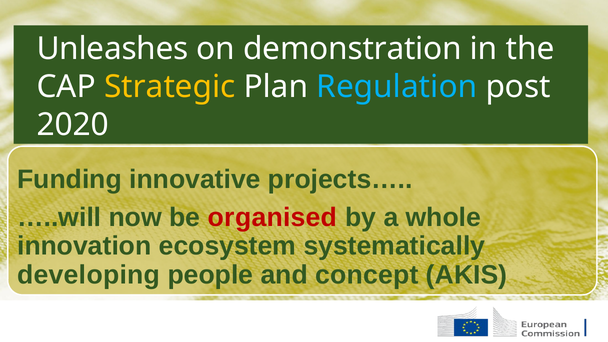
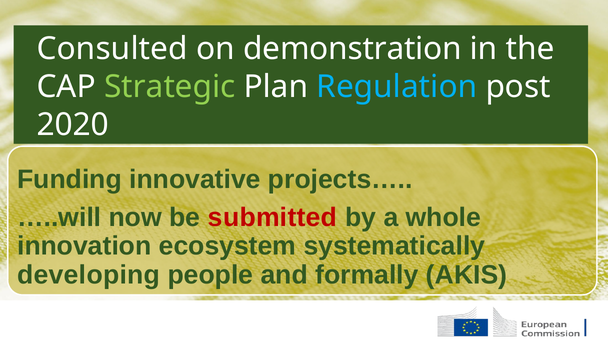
Unleashes: Unleashes -> Consulted (112, 49)
Strategic colour: yellow -> light green (170, 87)
organised: organised -> submitted (273, 217)
concept: concept -> formally (367, 275)
